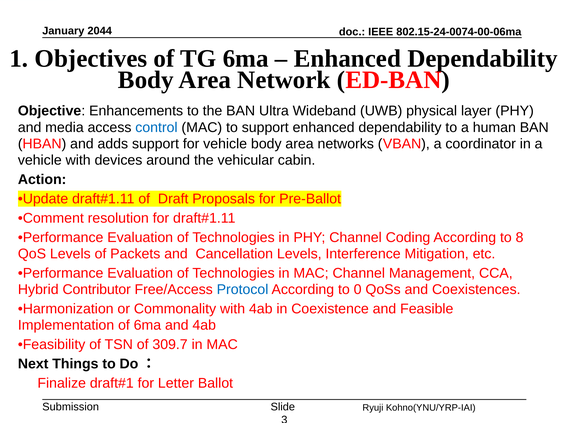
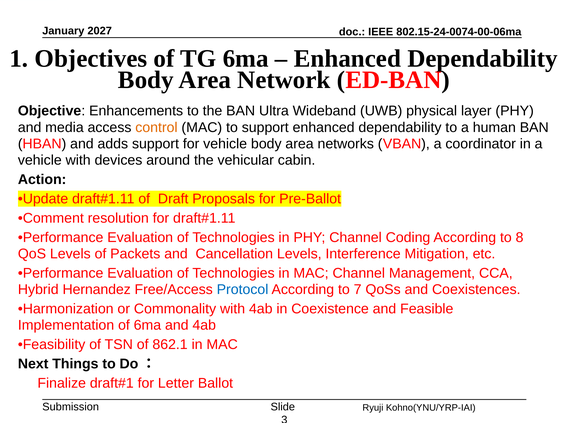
2044: 2044 -> 2027 (100, 31)
control colour: blue -> orange (156, 127)
Contributor: Contributor -> Hernandez (97, 290)
0: 0 -> 7 (358, 290)
309.7: 309.7 -> 862.1 (170, 345)
